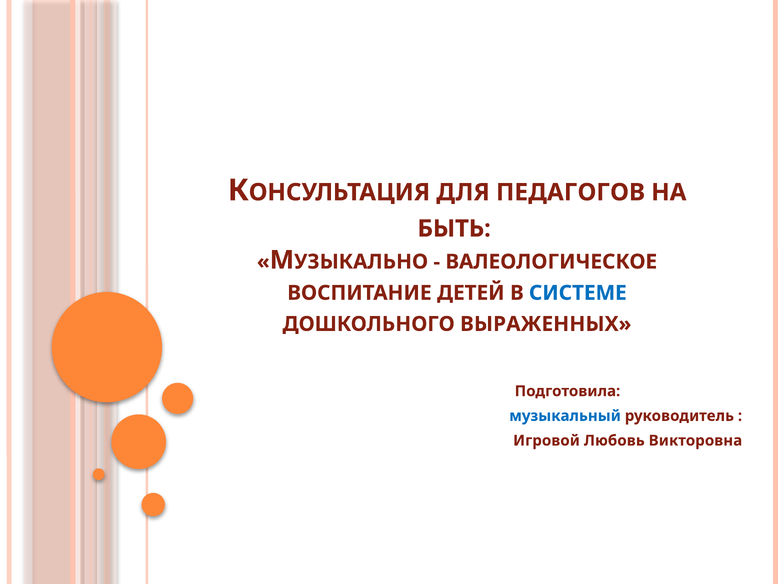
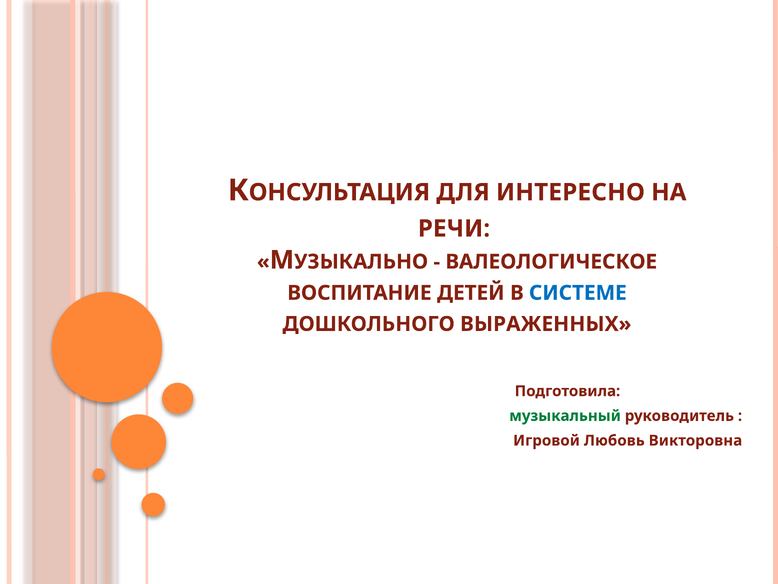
ПЕДАГОГОВ: ПЕДАГОГОВ -> ИНТЕРЕСНО (570, 192)
БЫТЬ: БЫТЬ -> РЕЧИ (454, 228)
музыкальный colour: blue -> green (565, 416)
